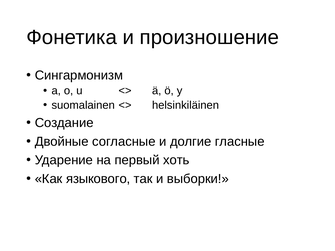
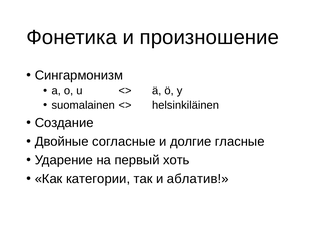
языкового: языкового -> категории (98, 179)
выборки: выборки -> аблатив (198, 179)
